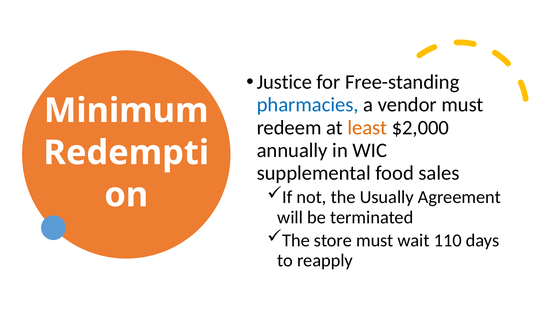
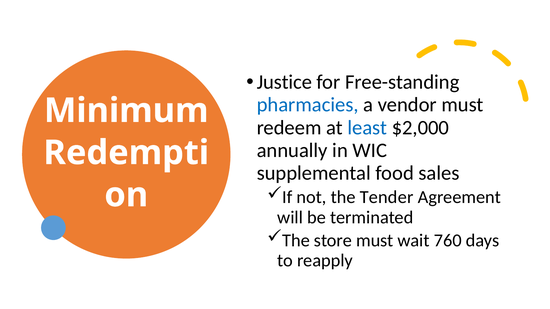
least colour: orange -> blue (367, 128)
Usually: Usually -> Tender (387, 197)
110: 110 -> 760 (448, 241)
